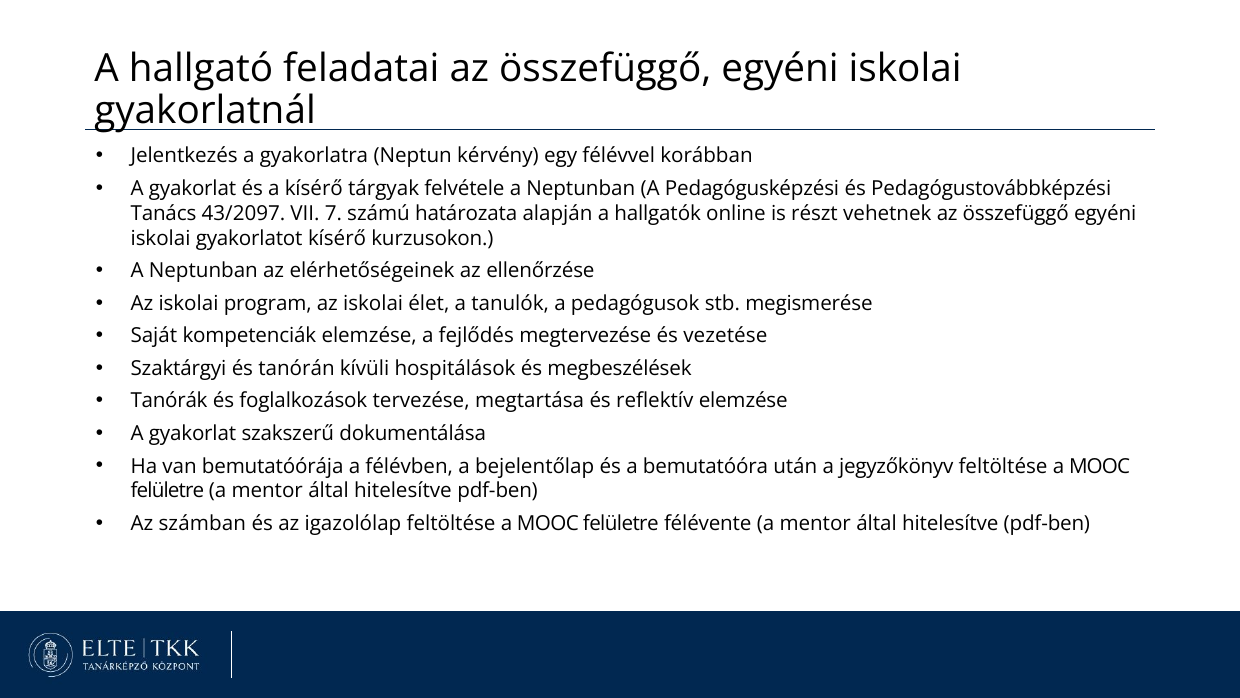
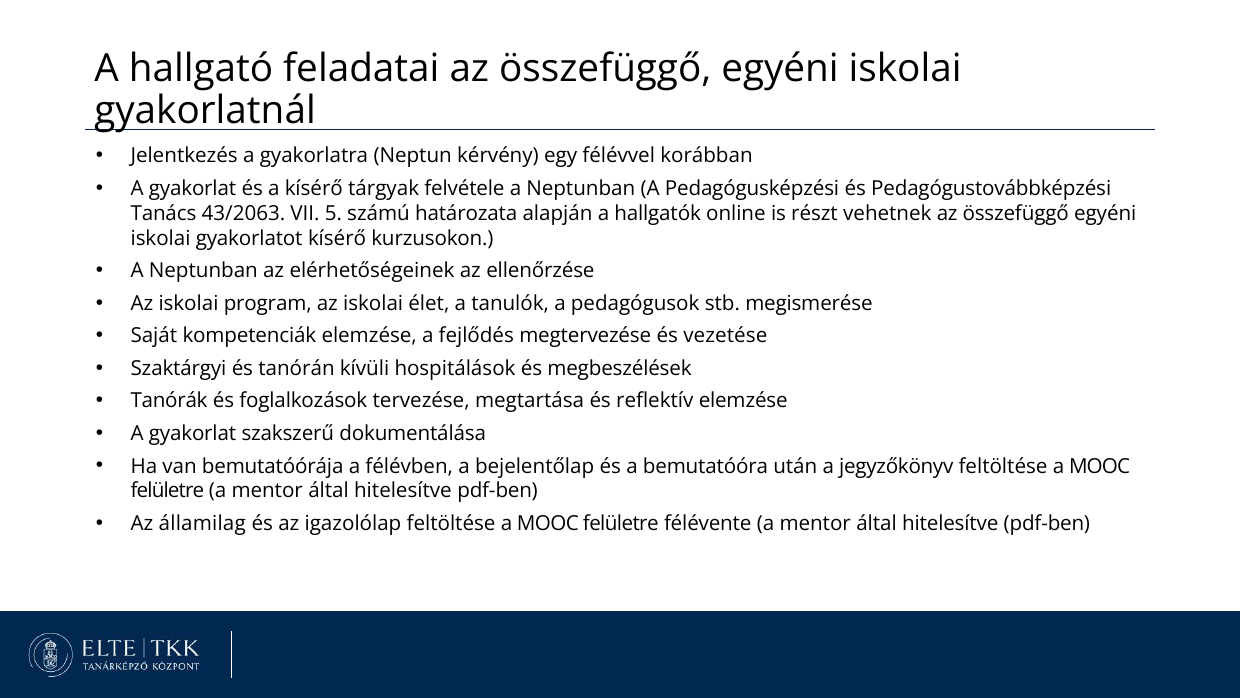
43/2097: 43/2097 -> 43/2063 (243, 213)
7: 7 -> 5 (334, 213)
számban: számban -> államilag (202, 523)
